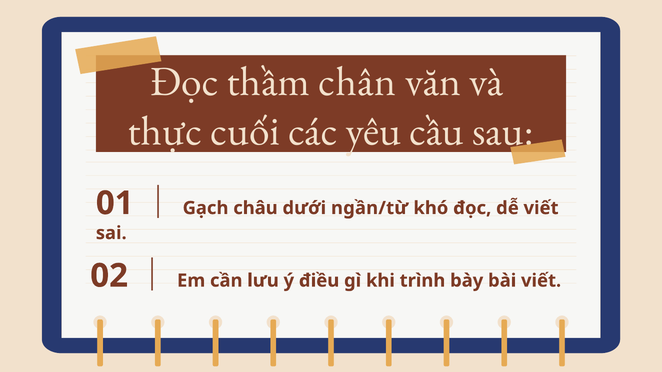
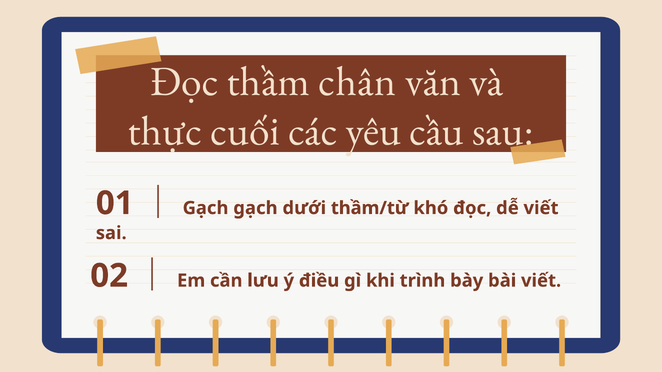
châu: châu -> gạch (255, 208)
ngần/từ: ngần/từ -> thầm/từ (370, 208)
